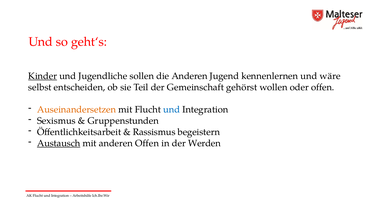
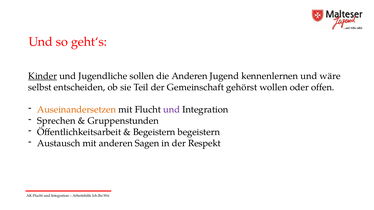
und colour: blue -> purple (172, 110)
Sexismus: Sexismus -> Sprechen (56, 121)
Rassismus: Rassismus -> Begeistern (154, 132)
Austausch underline: present -> none (59, 144)
anderen Offen: Offen -> Sagen (147, 144)
Werden: Werden -> Respekt (204, 144)
